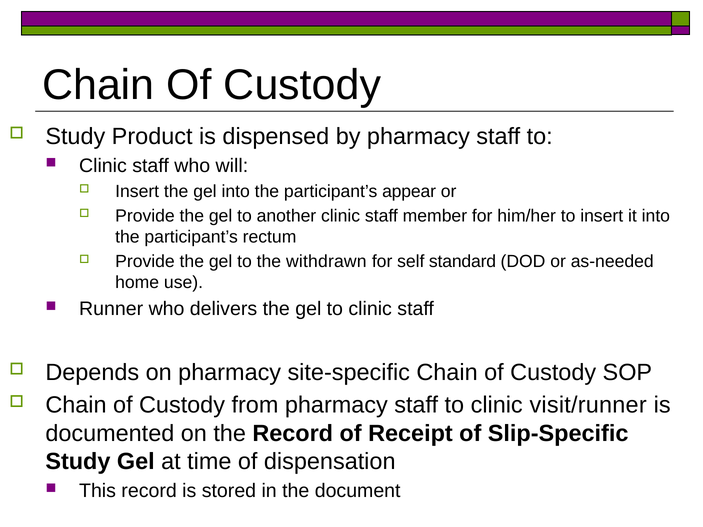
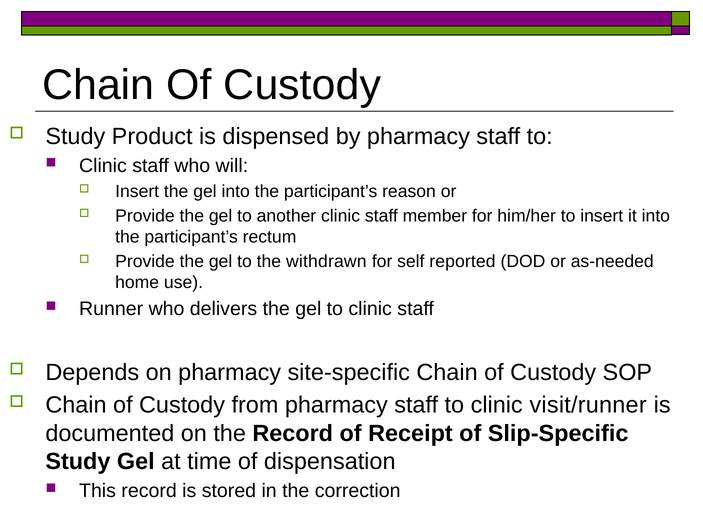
appear: appear -> reason (409, 191)
standard: standard -> reported (462, 262)
document: document -> correction (358, 491)
